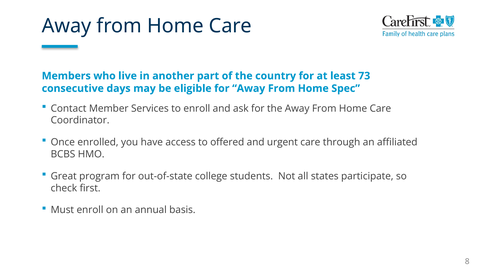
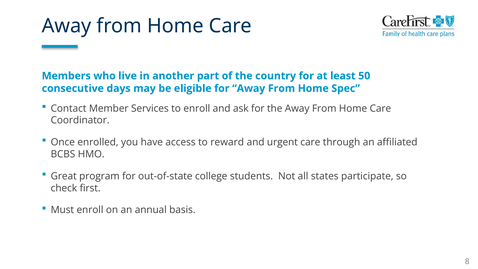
73: 73 -> 50 (364, 76)
offered: offered -> reward (227, 142)
